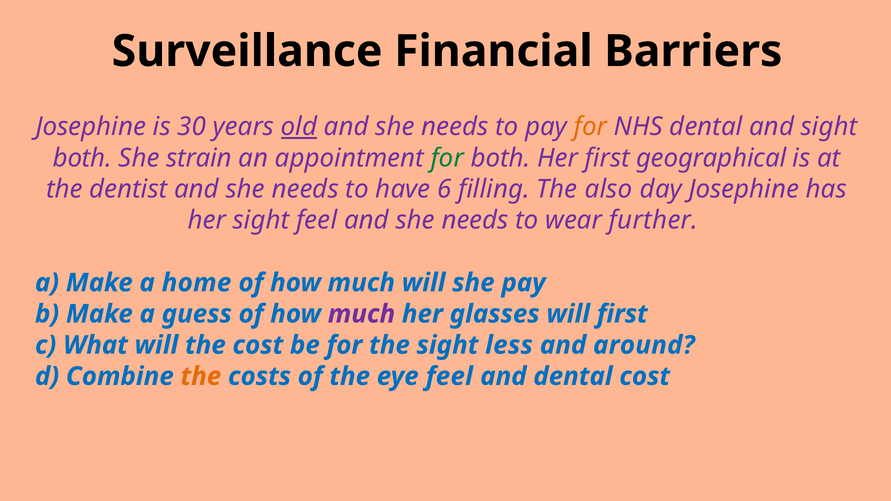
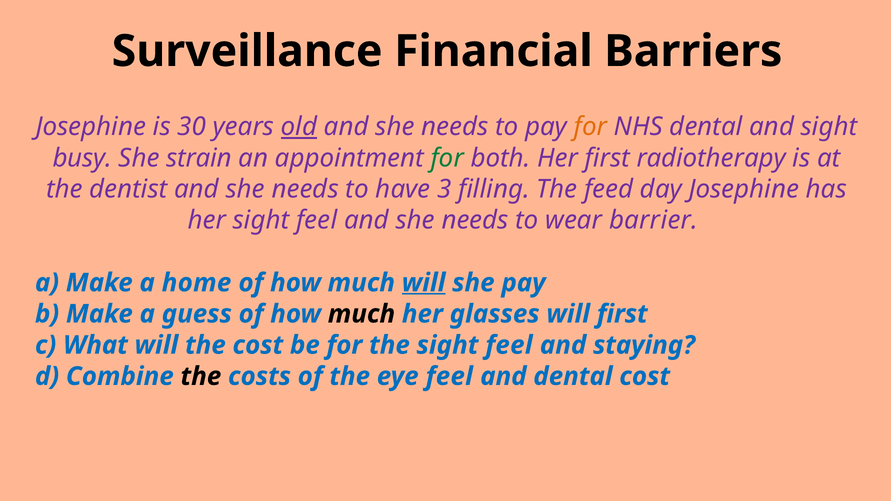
both: both -> busy (82, 158)
geographical: geographical -> radiotherapy (711, 158)
6: 6 -> 3 (444, 189)
also: also -> feed (609, 189)
further: further -> barrier (654, 220)
will underline: none -> present (424, 283)
much colour: purple -> black (361, 314)
the sight less: less -> feel (509, 345)
around: around -> staying (644, 345)
the colour: orange -> black (201, 376)
